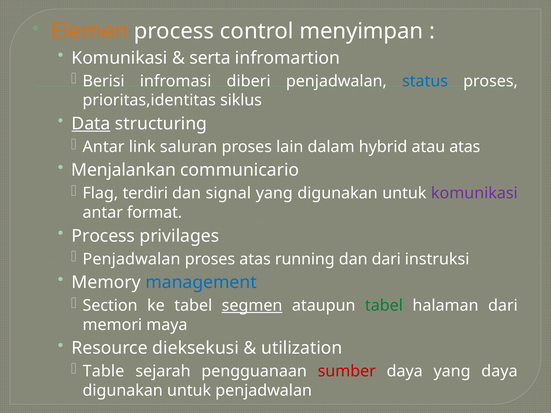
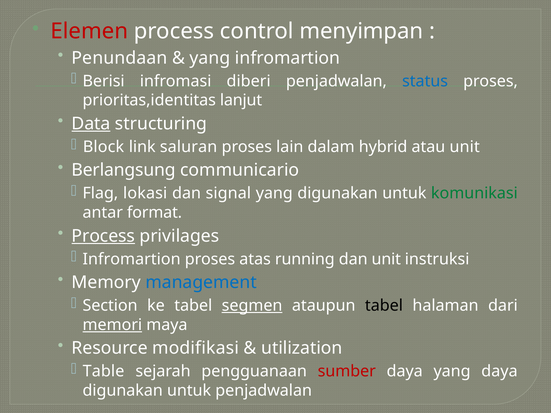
Elemen colour: orange -> red (89, 31)
Komunikasi: Komunikasi -> Penundaan (119, 58)
serta: serta -> yang (210, 58)
siklus: siklus -> lanjut (241, 100)
Antar: Antar -> Block (104, 147)
atau atas: atas -> unit (465, 147)
Menjalankan: Menjalankan -> Berlangsung (124, 170)
terdiri: terdiri -> lokasi (145, 193)
komunikasi colour: purple -> green (474, 193)
Process underline: none -> present (103, 236)
Penjadwalan: Penjadwalan -> Infromartion (132, 259)
dan dari: dari -> unit (386, 259)
tabel colour: green -> black (384, 306)
memori underline: none -> present (112, 325)
dieksekusi: dieksekusi -> modifikasi (196, 348)
